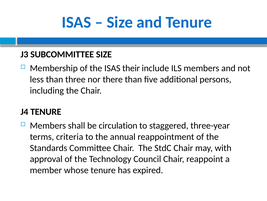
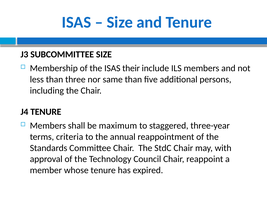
there: there -> same (113, 79)
circulation: circulation -> maximum (118, 125)
